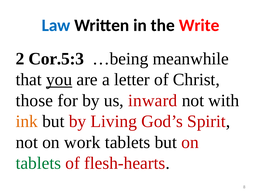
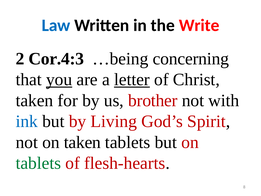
Cor.5:3: Cor.5:3 -> Cor.4:3 (56, 59)
meanwhile: meanwhile -> concerning (191, 59)
letter underline: none -> present (132, 80)
those: those -> taken (34, 100)
inward: inward -> brother (153, 100)
ink colour: orange -> blue (27, 121)
on work: work -> taken (82, 142)
